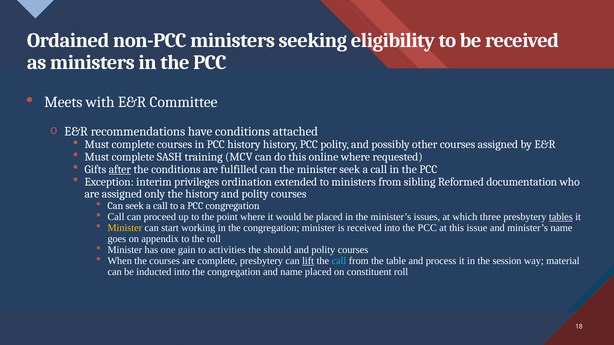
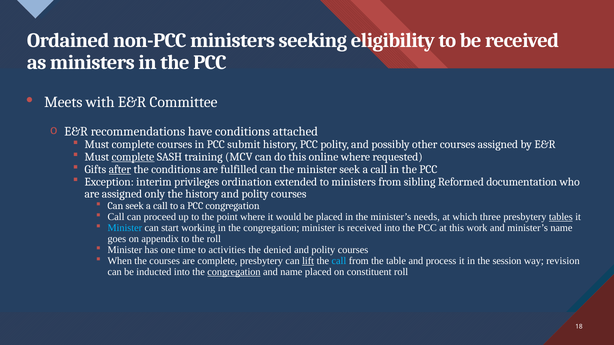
PCC history: history -> submit (244, 145)
complete underline: none -> present (133, 157)
issues: issues -> needs (427, 217)
Minister colour: yellow -> light blue (125, 228)
issue: issue -> work (477, 228)
gain: gain -> time (187, 250)
should: should -> denied (278, 250)
material: material -> revision (563, 261)
congregation underline: none -> present (234, 272)
